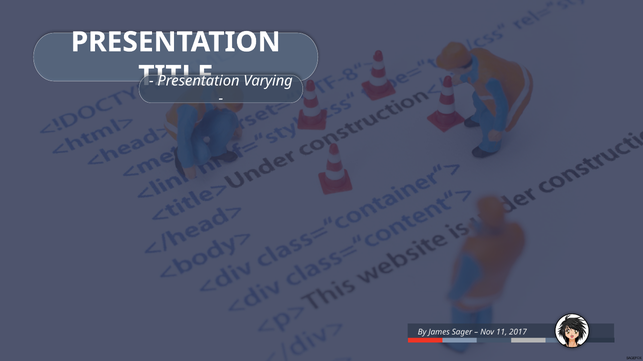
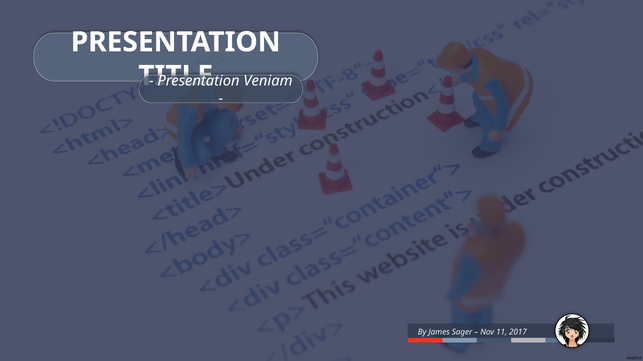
Varying: Varying -> Veniam (268, 81)
